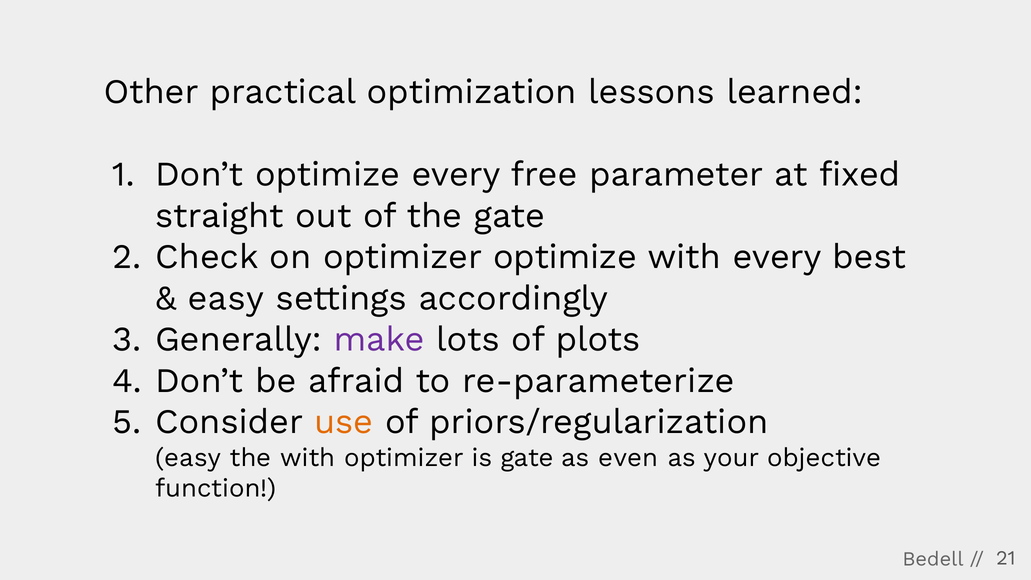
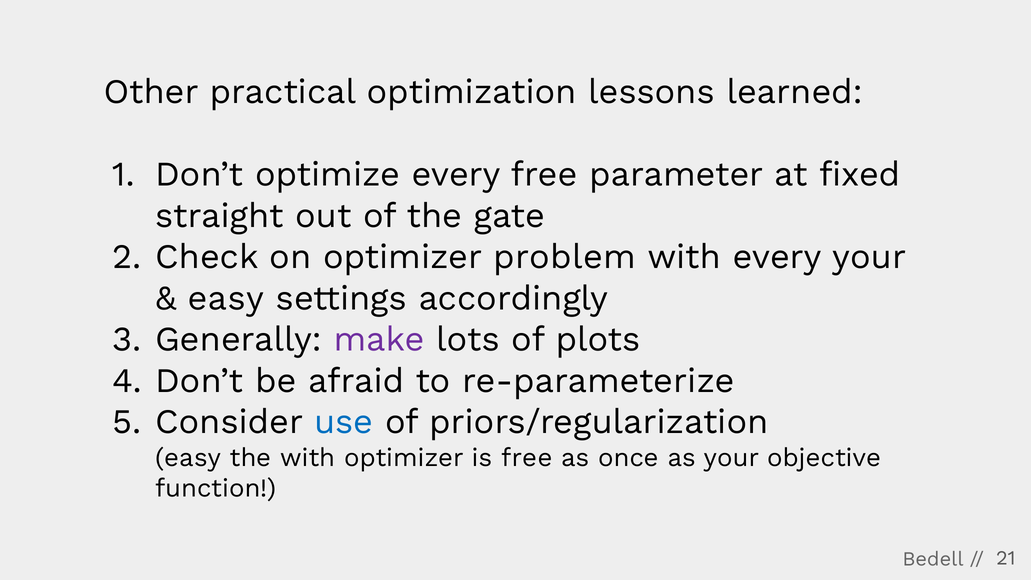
optimizer optimize: optimize -> problem (565, 257)
every best: best -> your (869, 257)
use colour: orange -> blue (344, 422)
is gate: gate -> free (527, 457)
even: even -> once (628, 457)
